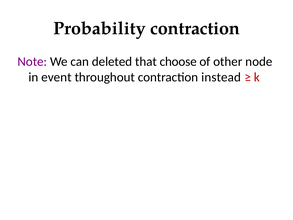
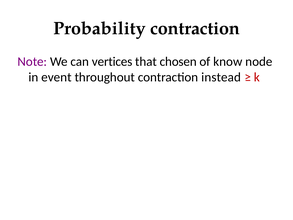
deleted: deleted -> vertices (112, 61)
choose: choose -> chosen (178, 61)
other: other -> know (228, 61)
